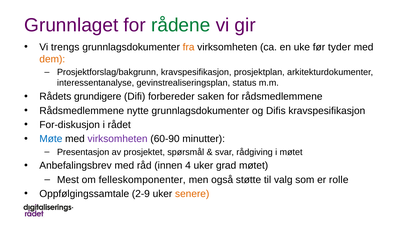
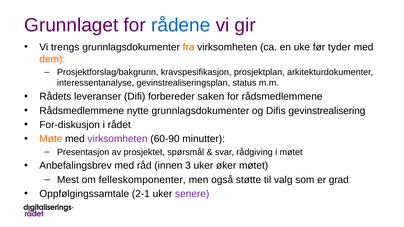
rådene colour: green -> blue (181, 25)
grundigere: grundigere -> leveranser (98, 97)
Difis kravspesifikasjon: kravspesifikasjon -> gevinstrealisering (327, 111)
Møte colour: blue -> orange (51, 139)
4: 4 -> 3 (188, 166)
grad: grad -> øker (226, 166)
rolle: rolle -> grad (339, 180)
2-9: 2-9 -> 2-1 (141, 194)
senere colour: orange -> purple (192, 194)
